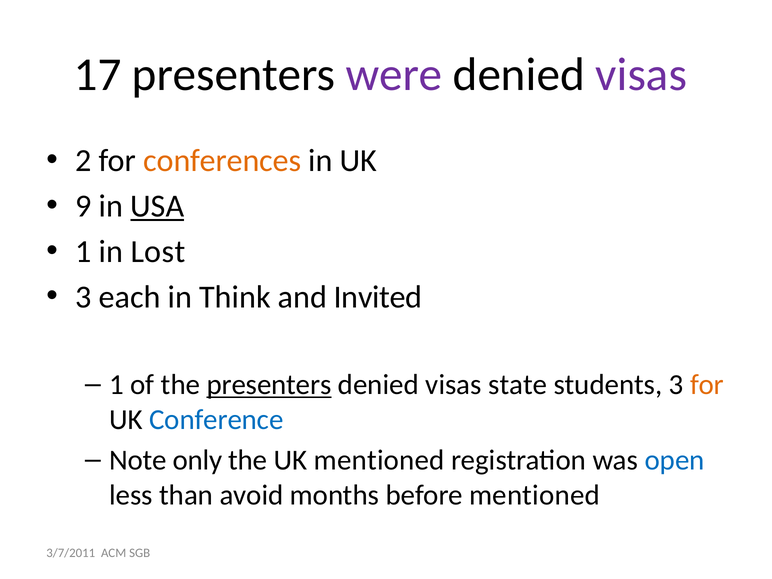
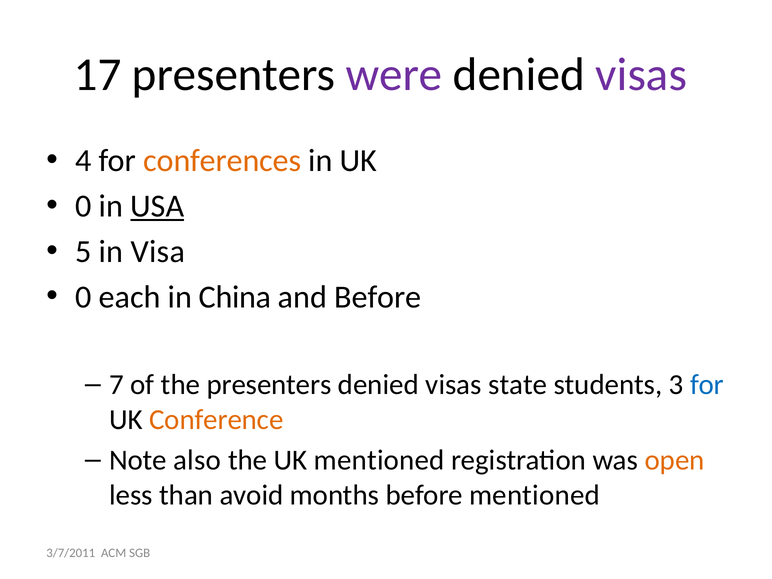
2: 2 -> 4 (83, 161)
9: 9 -> 0 (83, 206)
1: 1 -> 5 (83, 251)
Lost: Lost -> Visa (158, 251)
3: 3 -> 0 (83, 297)
Think: Think -> China (235, 297)
and Invited: Invited -> Before (378, 297)
1: 1 -> 7 (116, 385)
presenters underline: present -> none (269, 385)
for colour: orange -> blue (707, 385)
Conference colour: blue -> orange (216, 420)
only: only -> also (197, 460)
open colour: blue -> orange (675, 460)
